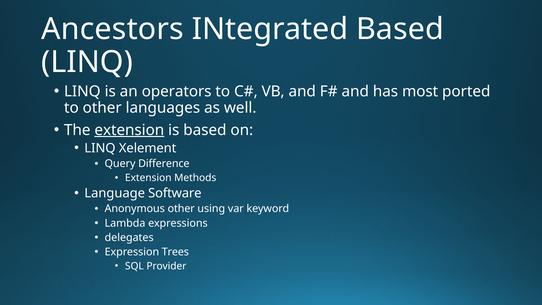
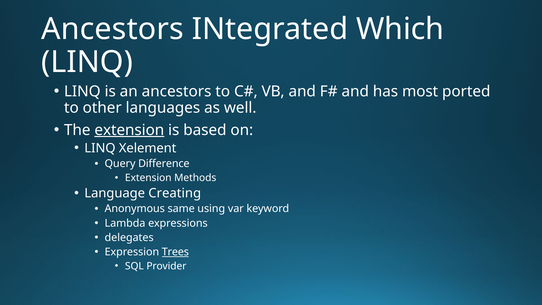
INtegrated Based: Based -> Which (400, 29)
an operators: operators -> ancestors (177, 91)
Software: Software -> Creating (175, 193)
Anonymous other: other -> same (181, 209)
Trees underline: none -> present (175, 252)
